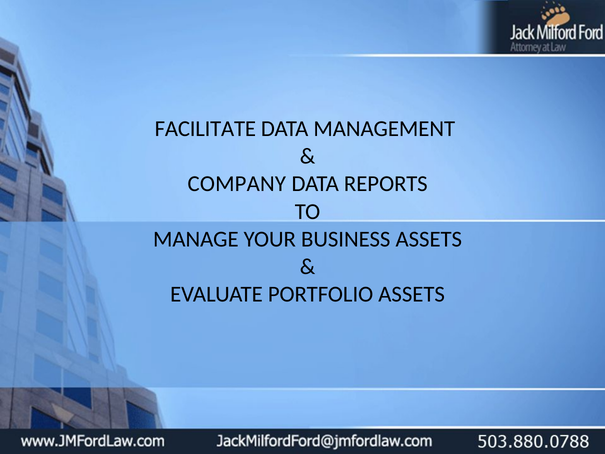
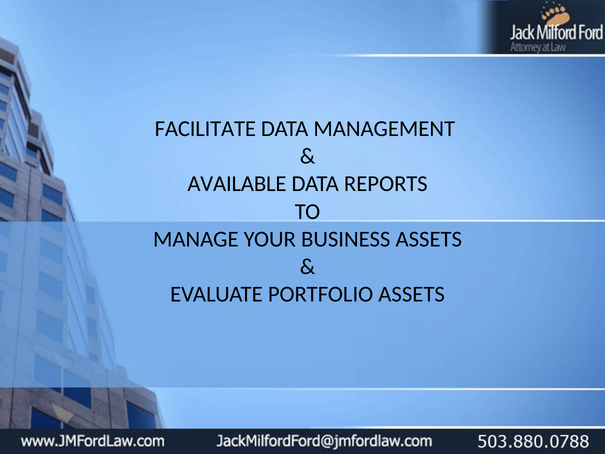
COMPANY: COMPANY -> AVAILABLE (237, 184)
